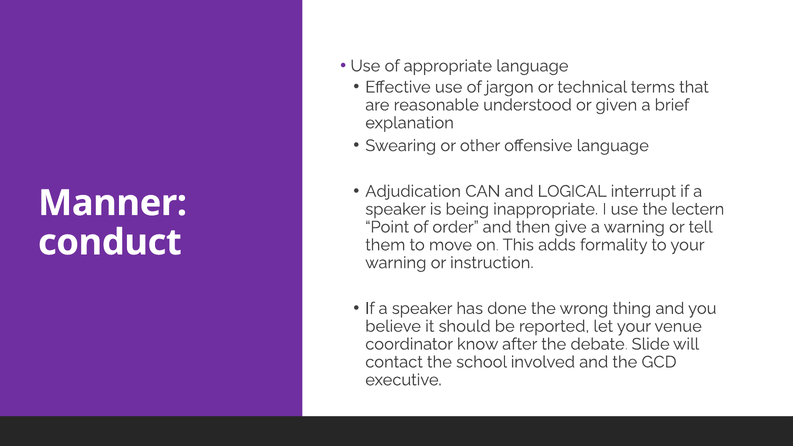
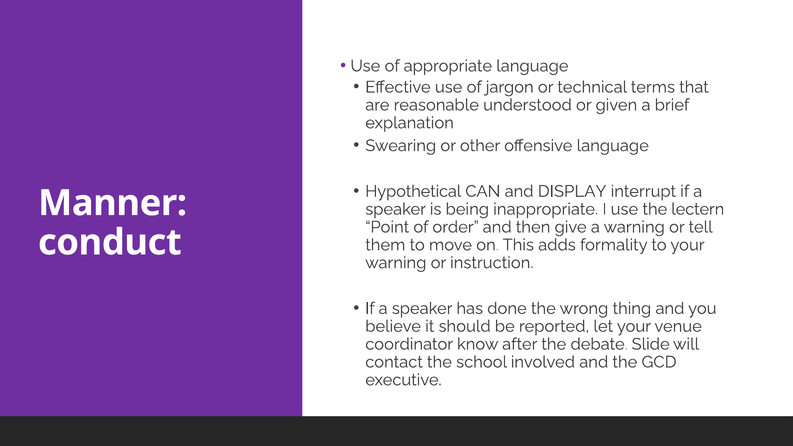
Adjudication: Adjudication -> Hypothetical (413, 191)
LOGICAL: LOGICAL -> DISPLAY (572, 191)
